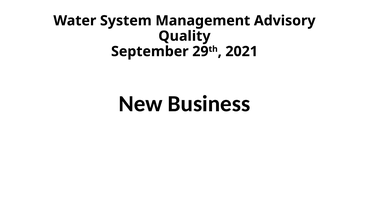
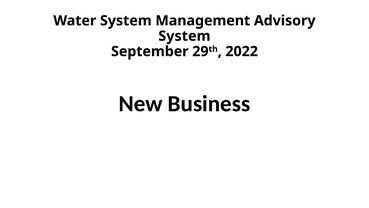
Quality: Quality -> System (184, 36)
2021: 2021 -> 2022 (242, 51)
